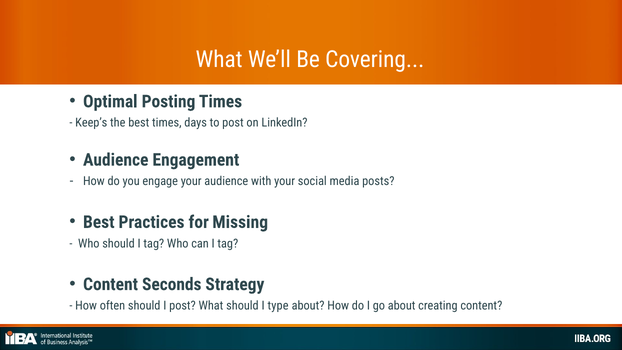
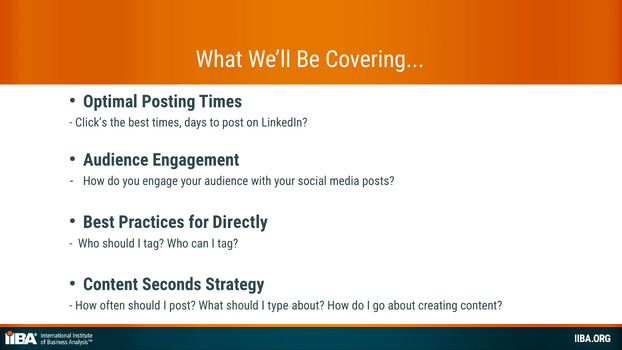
Keep’s: Keep’s -> Click’s (91, 123)
Missing: Missing -> Directly (240, 222)
